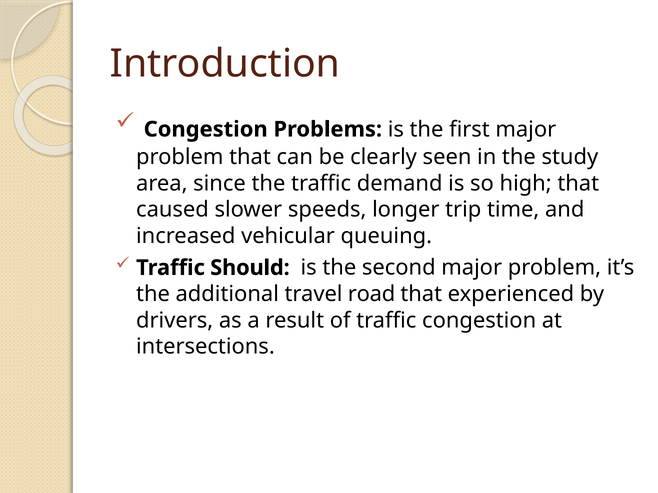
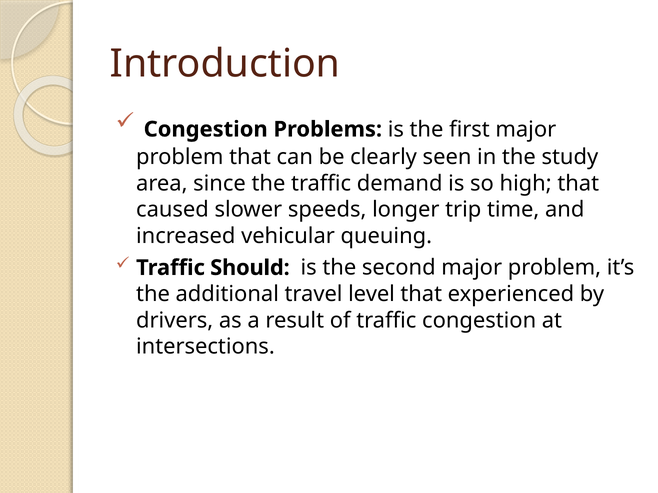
road: road -> level (372, 294)
